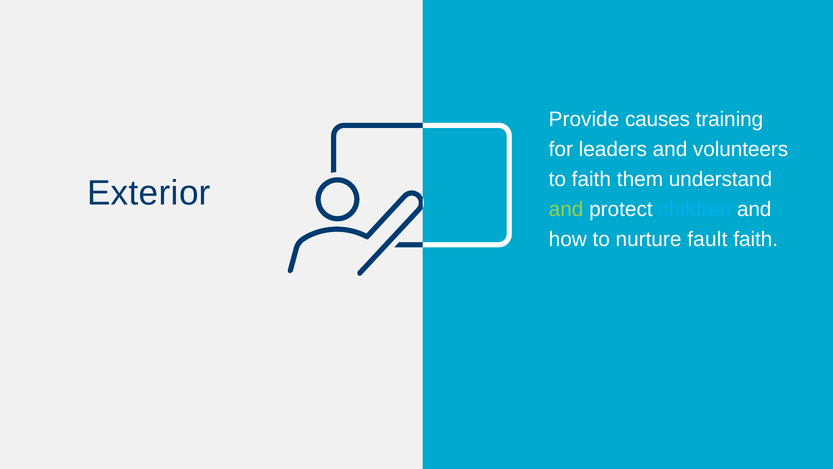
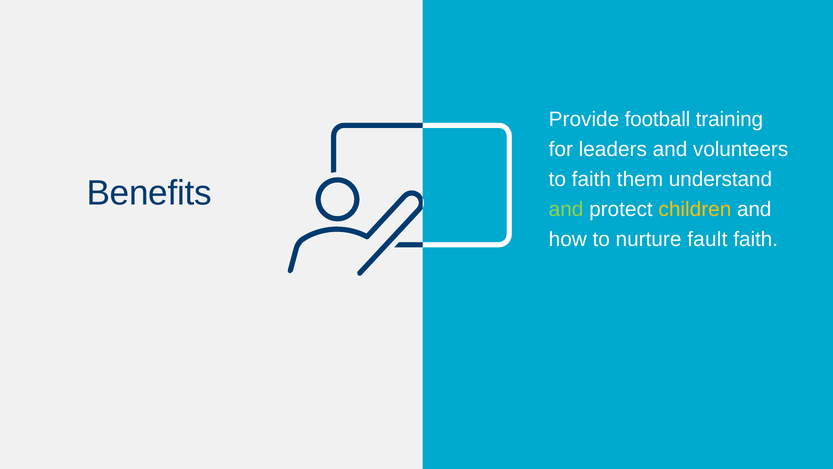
causes: causes -> football (658, 119)
Exterior: Exterior -> Benefits (149, 193)
children colour: light blue -> yellow (695, 209)
